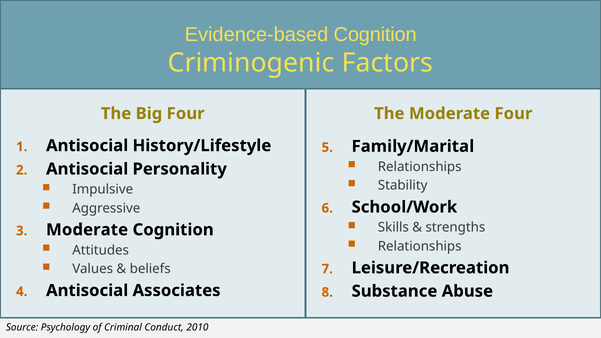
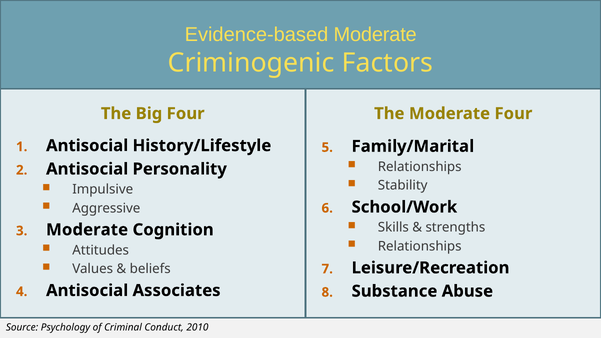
Evidence-based Cognition: Cognition -> Moderate (375, 34)
